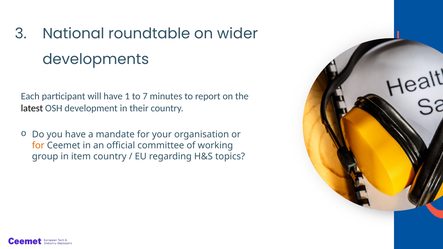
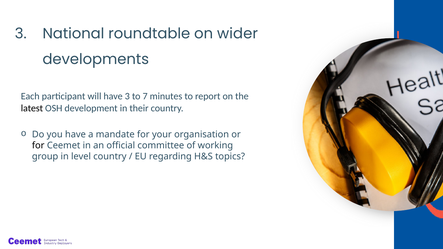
have 1: 1 -> 3 (127, 96)
for colour: orange -> black (38, 146)
item: item -> level (81, 157)
